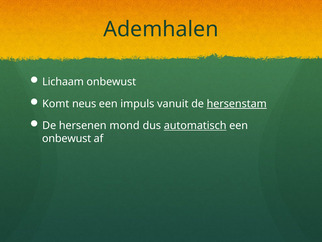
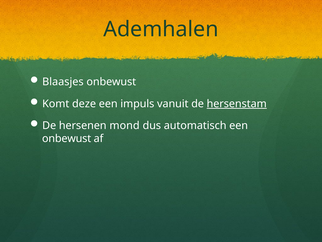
Lichaam: Lichaam -> Blaasjes (63, 82)
neus: neus -> deze (84, 104)
automatisch underline: present -> none (195, 125)
